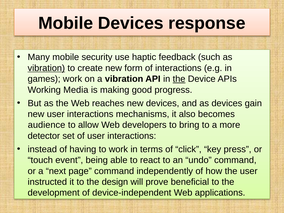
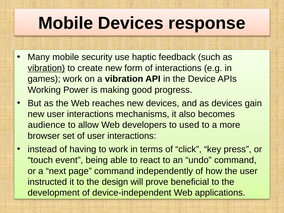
the underline: present -> none (179, 79)
Media: Media -> Power (76, 90)
bring: bring -> used (189, 125)
detector: detector -> browser (44, 136)
